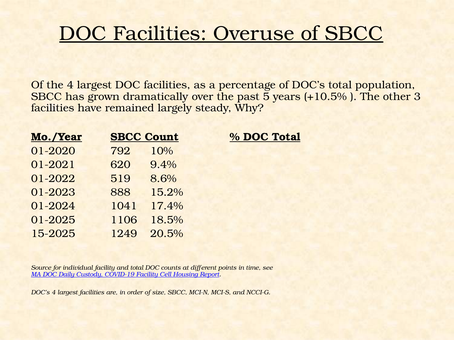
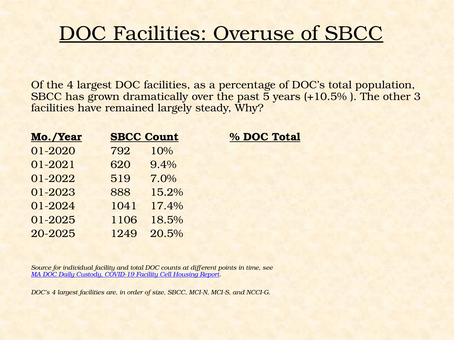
8.6%: 8.6% -> 7.0% (163, 179)
15-2025: 15-2025 -> 20-2025 (53, 234)
